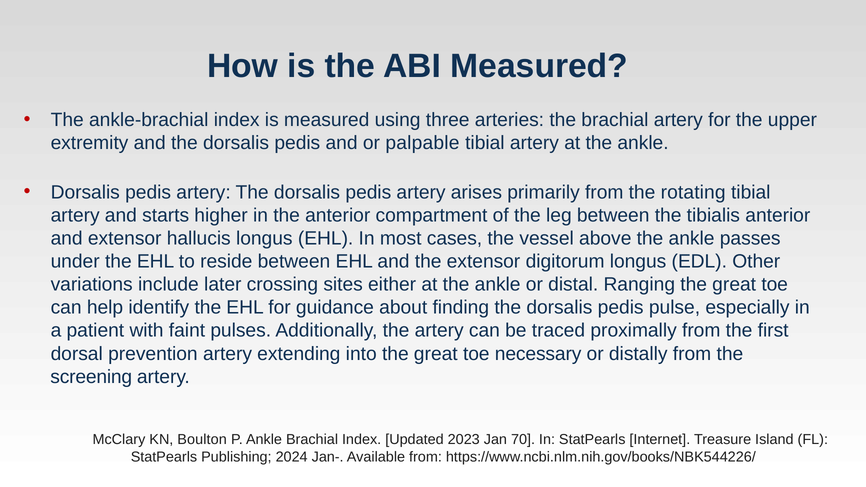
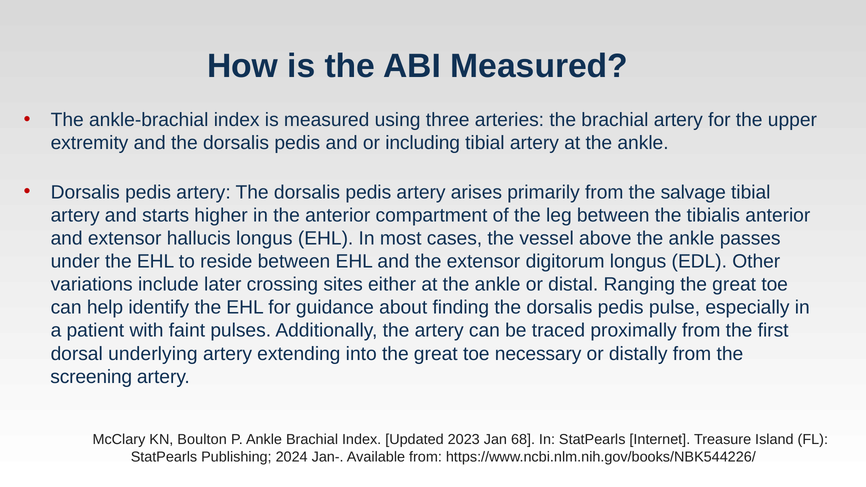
palpable: palpable -> including (423, 143)
rotating: rotating -> salvage (693, 192)
prevention: prevention -> underlying (153, 354)
70: 70 -> 68 (523, 440)
